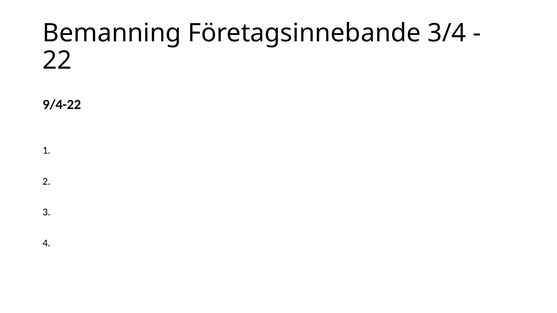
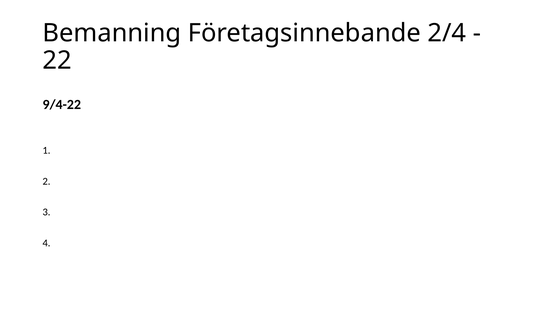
3/4: 3/4 -> 2/4 (447, 33)
